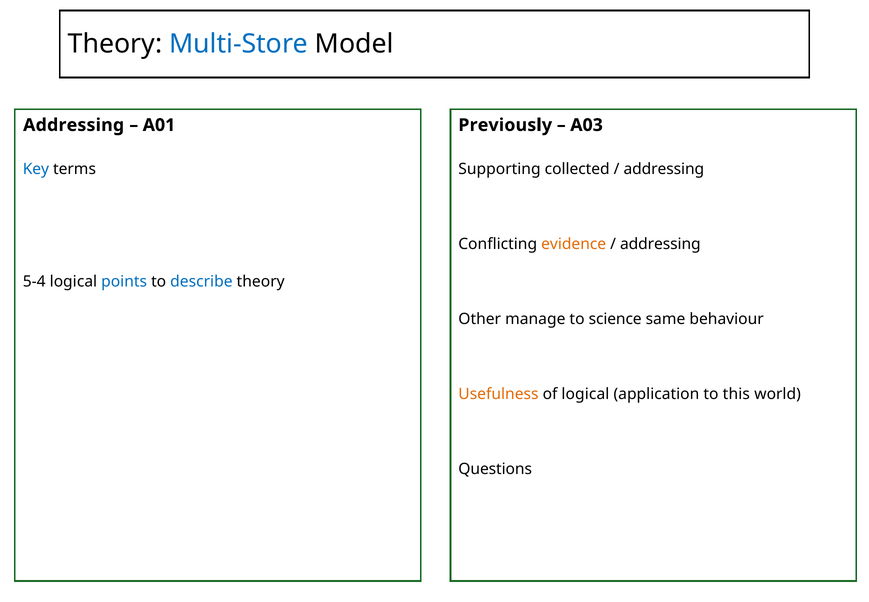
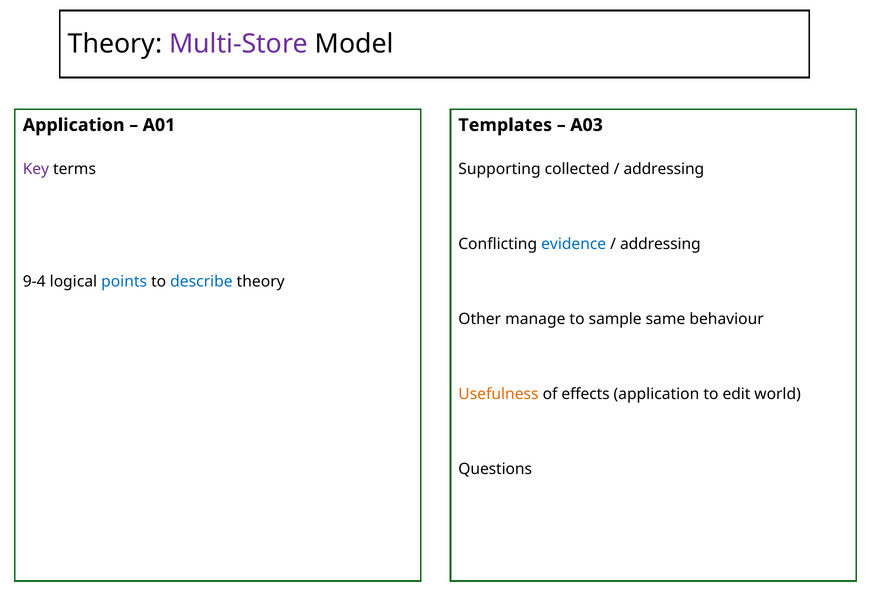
Multi-Store colour: blue -> purple (239, 44)
Addressing: Addressing -> Application (74, 125)
Previously: Previously -> Templates (505, 125)
Key colour: blue -> purple (36, 169)
evidence colour: orange -> blue (574, 244)
5-4: 5-4 -> 9-4 (34, 281)
science: science -> sample (615, 319)
of logical: logical -> effects (586, 394)
this: this -> edit (736, 394)
